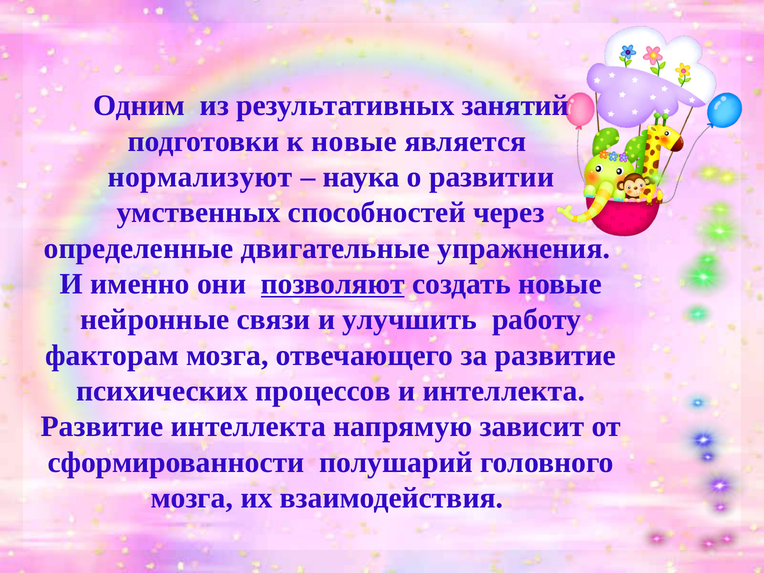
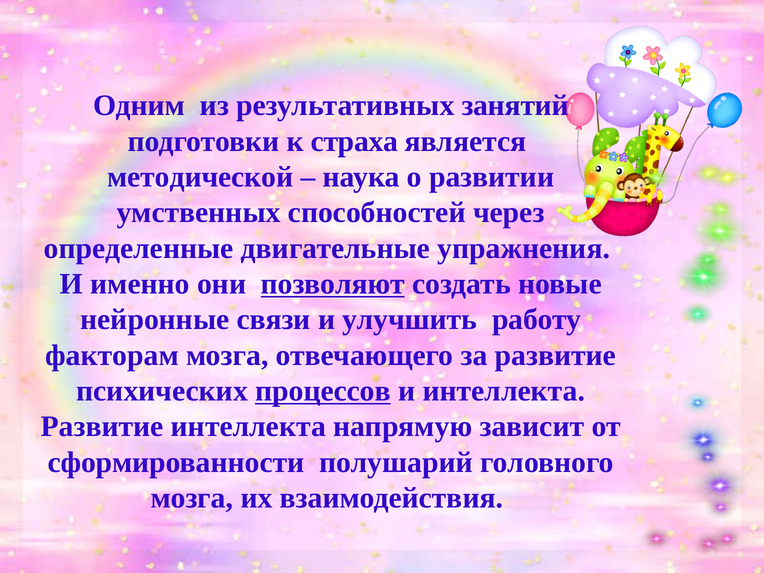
к новые: новые -> страха (355, 141)
нормализуют: нормализуют -> методической (200, 177)
процессов underline: none -> present (323, 391)
